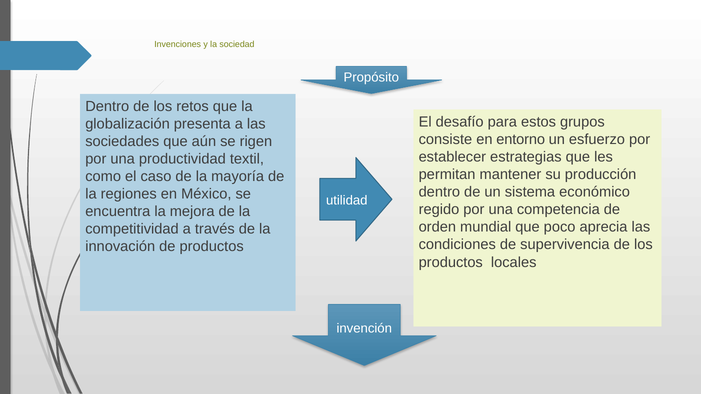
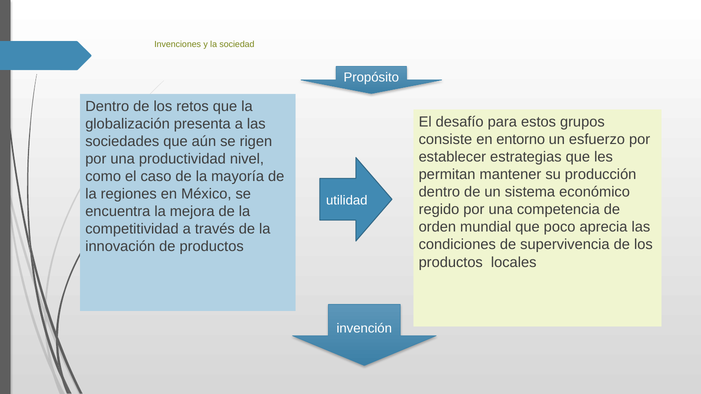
textil: textil -> nivel (247, 159)
